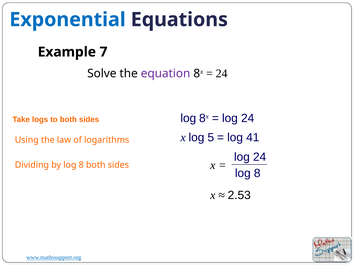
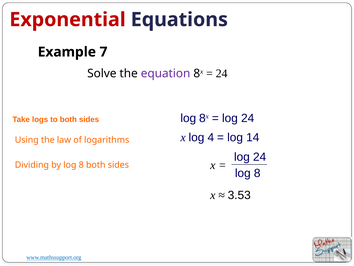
Exponential colour: blue -> red (68, 20)
5: 5 -> 4 (211, 137)
41: 41 -> 14 (253, 137)
2.53: 2.53 -> 3.53 (239, 195)
